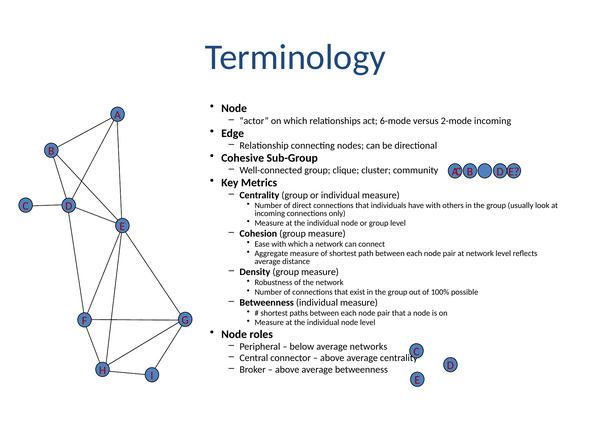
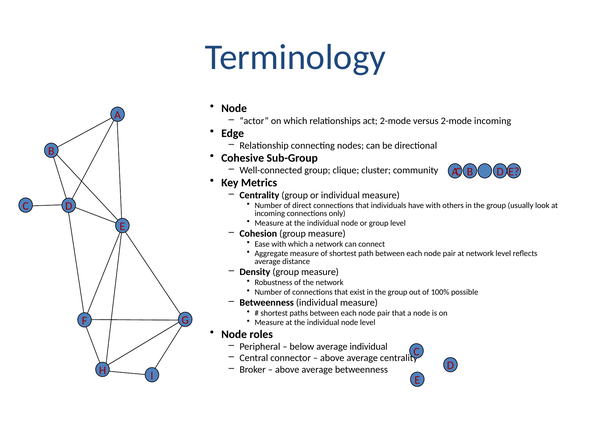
act 6-mode: 6-mode -> 2-mode (395, 121)
average networks: networks -> individual (369, 346)
